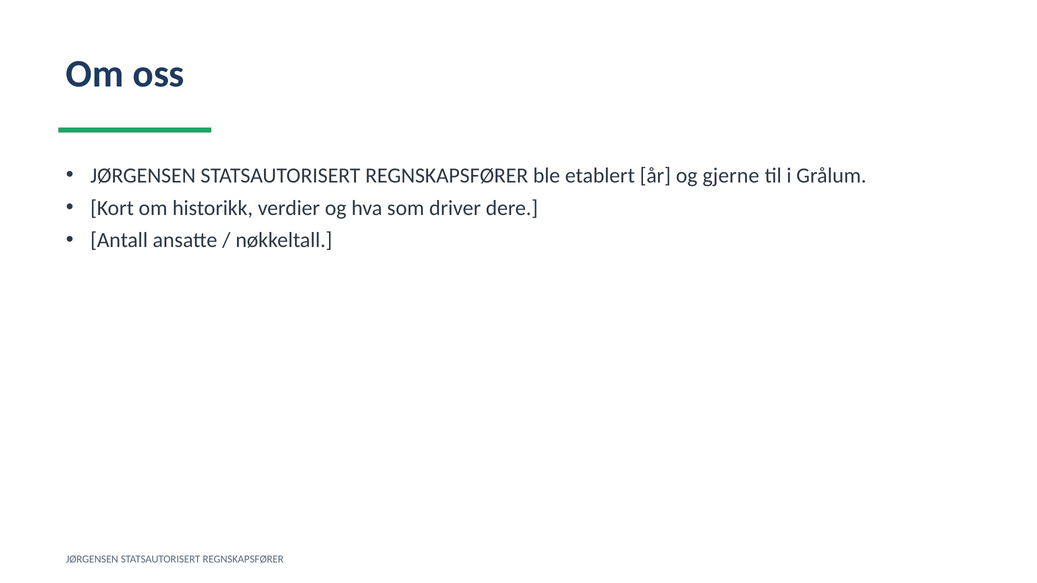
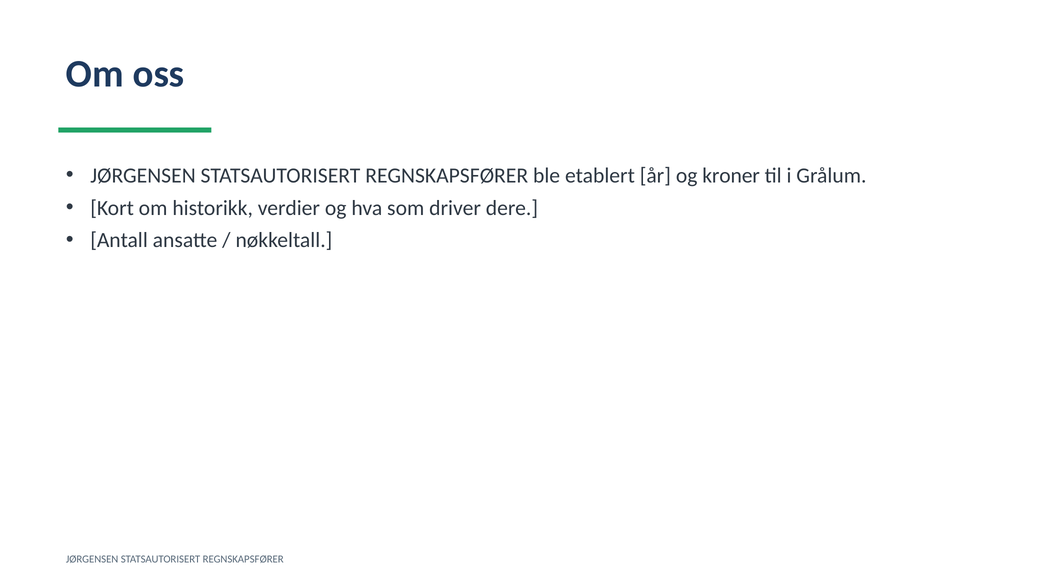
gjerne: gjerne -> kroner (731, 176)
